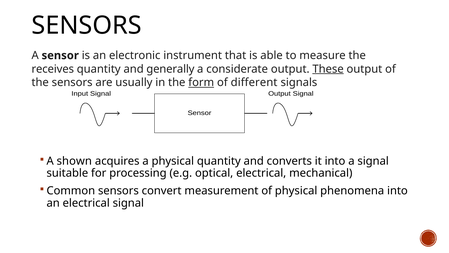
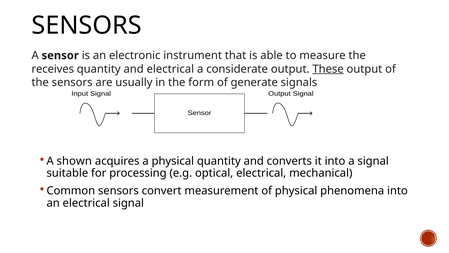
and generally: generally -> electrical (170, 69)
form underline: present -> none (201, 82)
different: different -> generate (254, 82)
